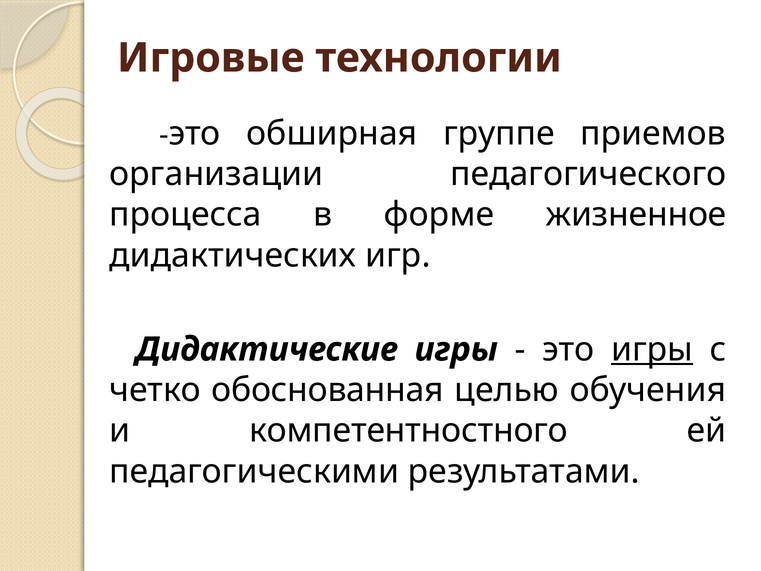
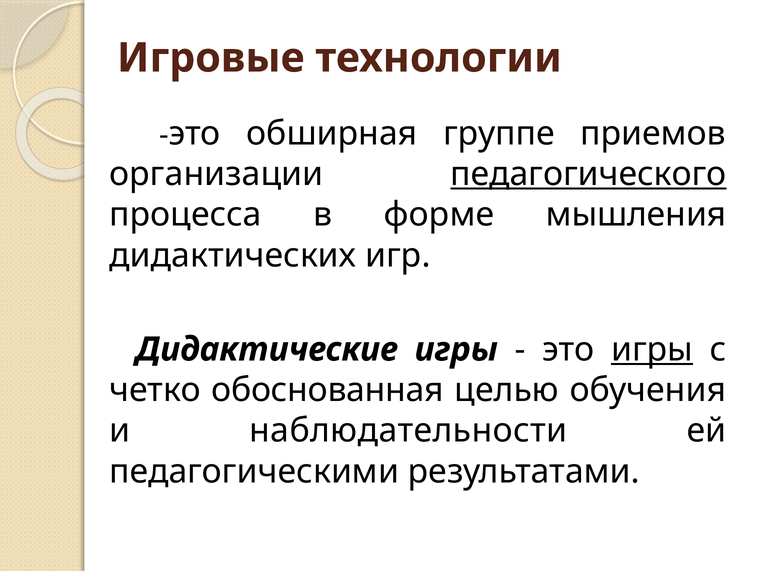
педагогического underline: none -> present (588, 174)
жизненное: жизненное -> мышления (636, 215)
компетентностного: компетентностного -> наблюдательности (408, 431)
